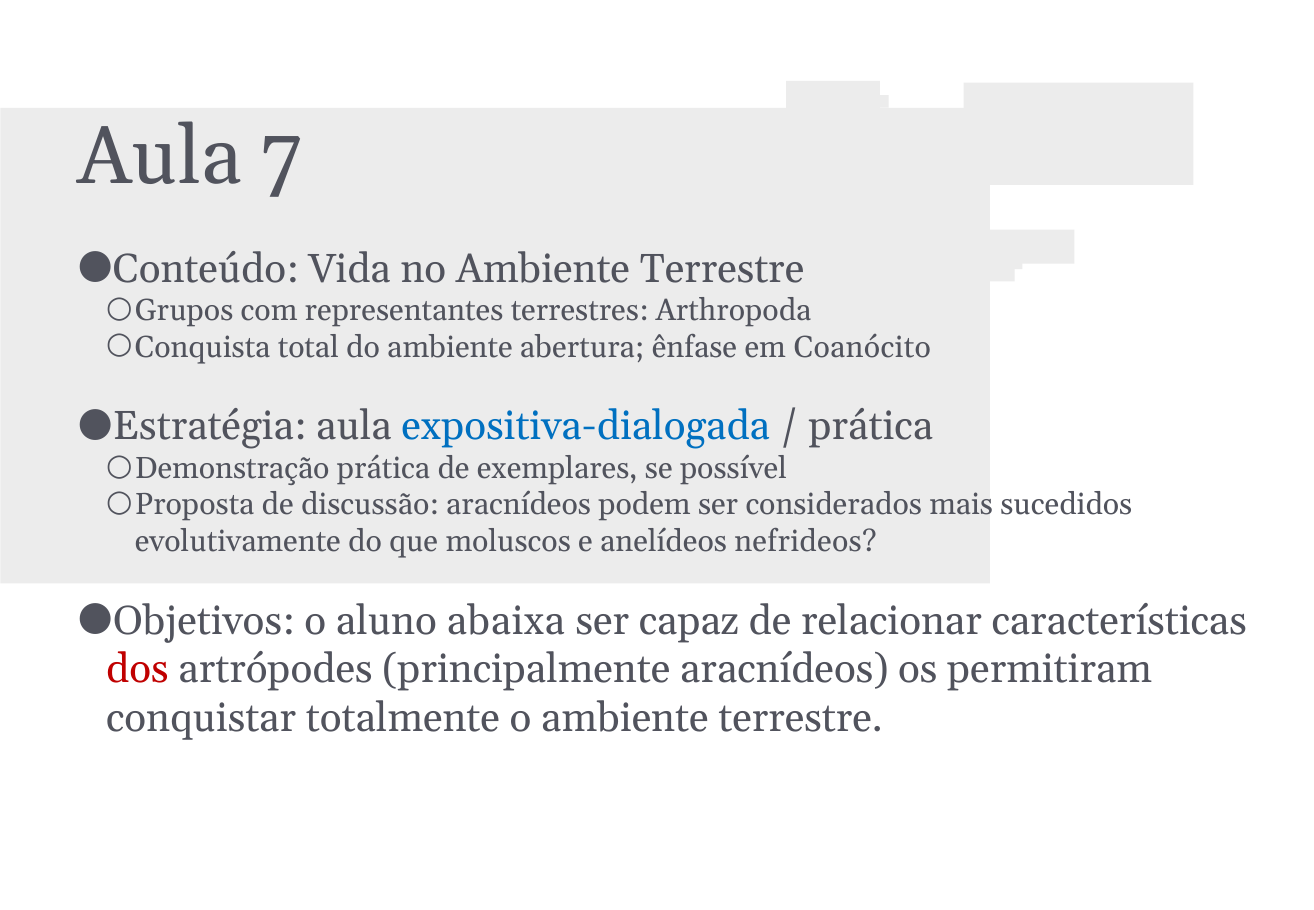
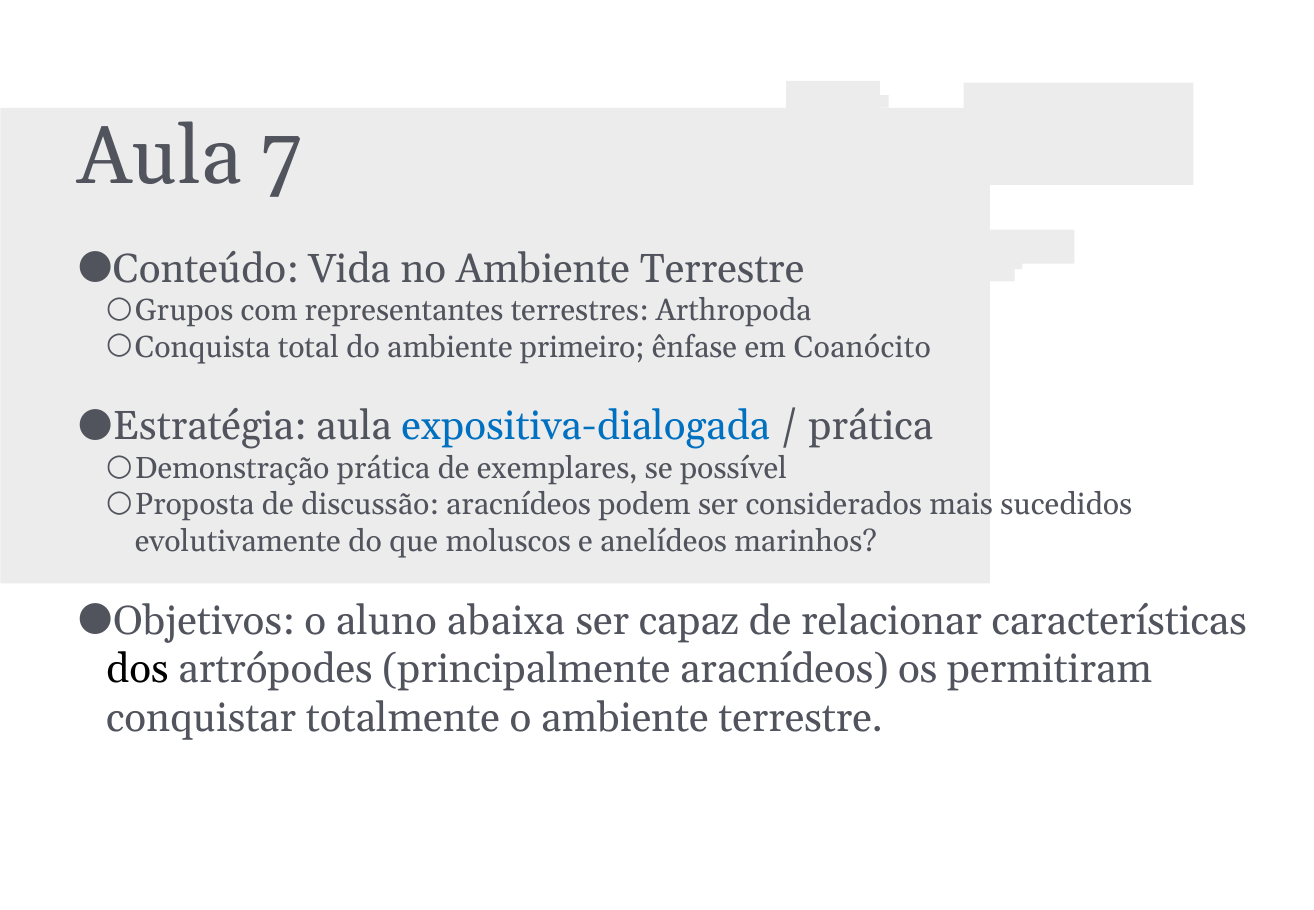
abertura: abertura -> primeiro (582, 347)
nefrideos: nefrideos -> marinhos (806, 541)
dos colour: red -> black (137, 669)
